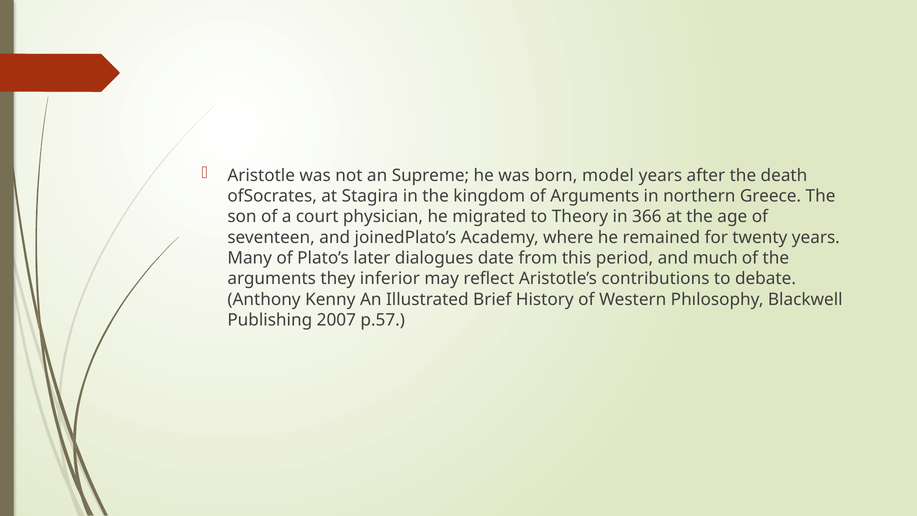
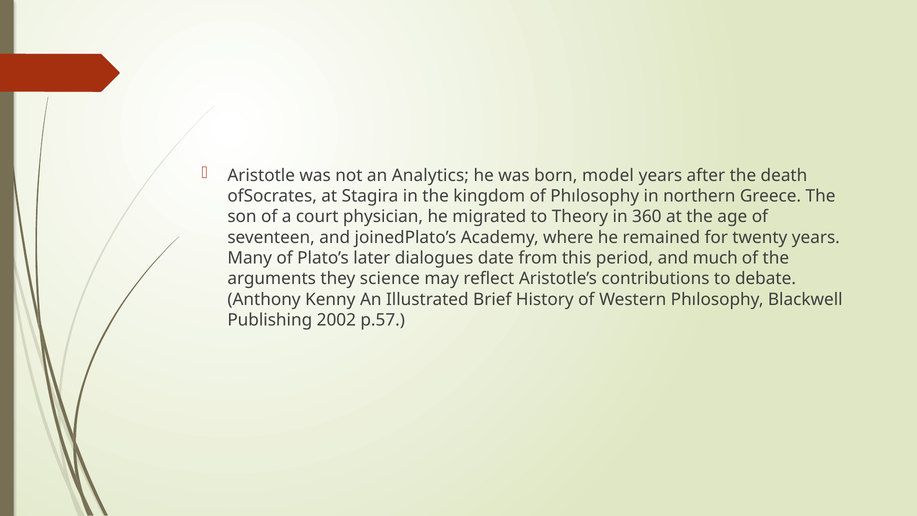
Supreme: Supreme -> Analytics (430, 175)
of Arguments: Arguments -> Phılosophy (595, 196)
366: 366 -> 360 (647, 217)
inferior: inferior -> science (390, 279)
2007: 2007 -> 2002 (336, 320)
